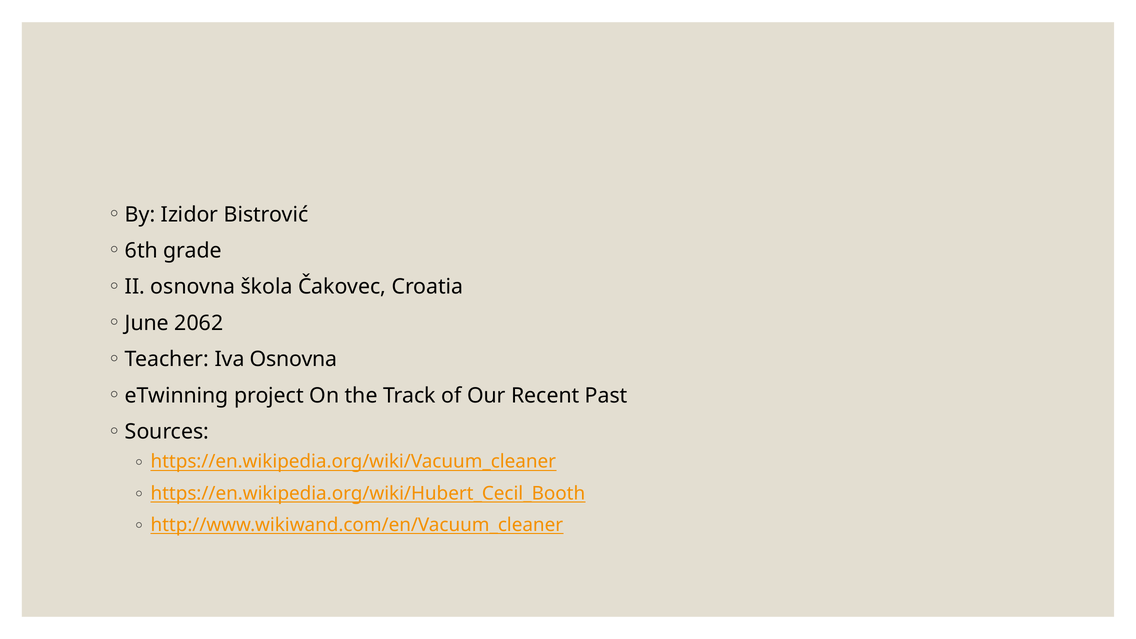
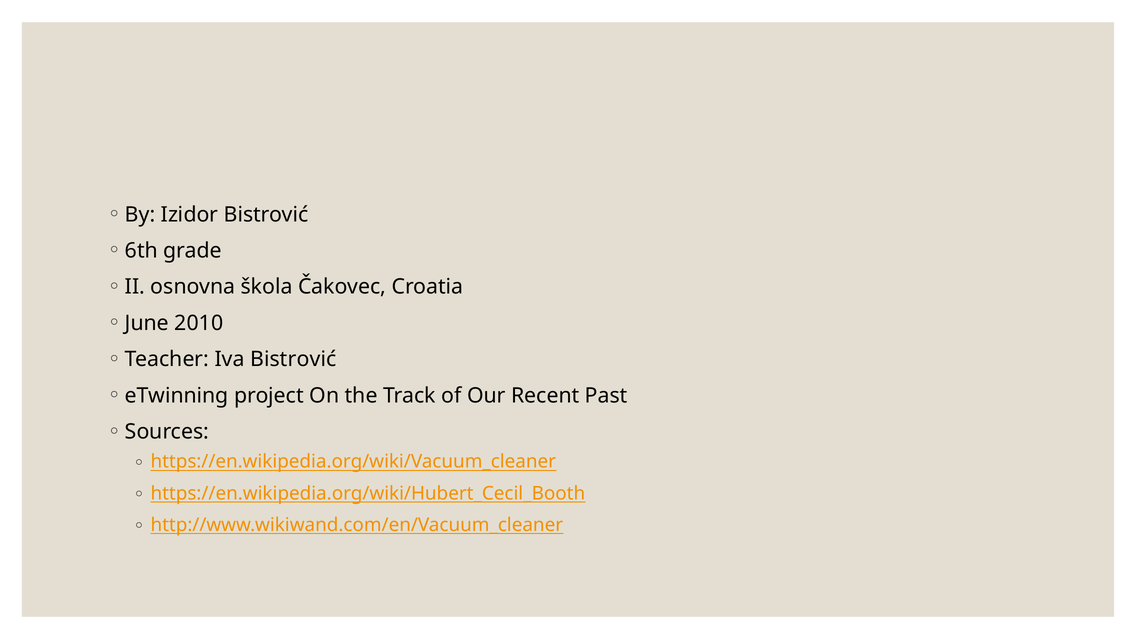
2062: 2062 -> 2010 (199, 323)
Iva Osnovna: Osnovna -> Bistrović (293, 359)
